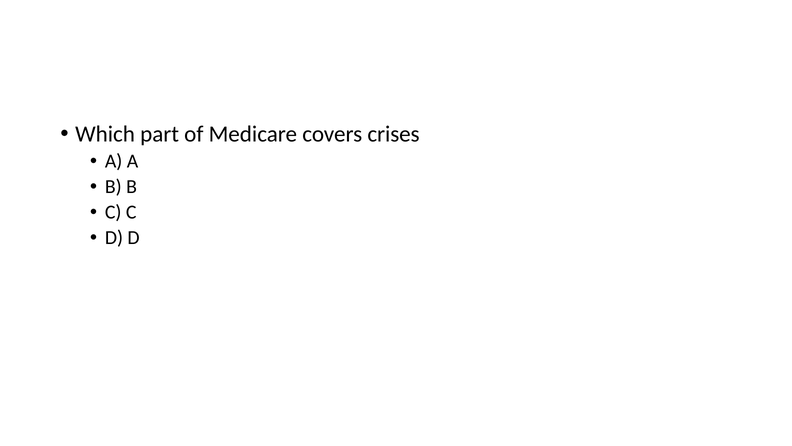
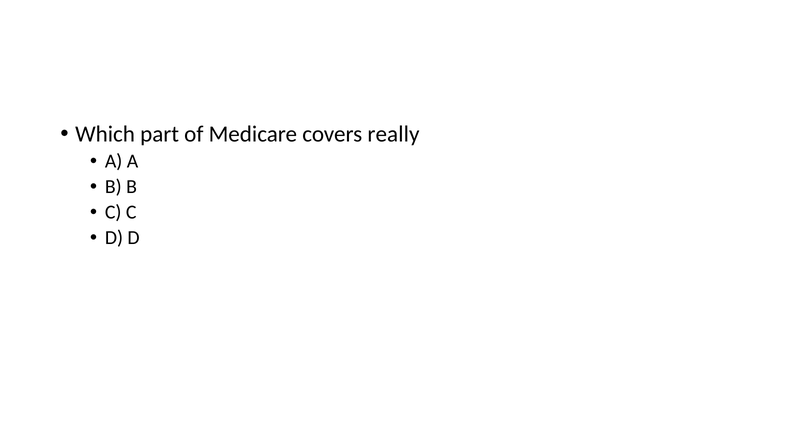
crises: crises -> really (393, 134)
